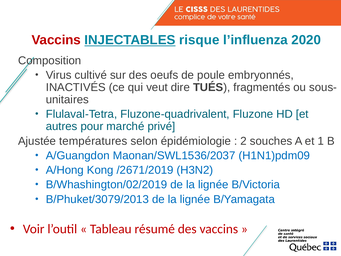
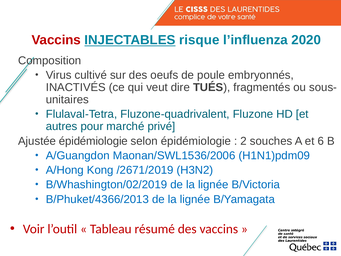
Ajustée températures: températures -> épidémiologie (93, 141)
1: 1 -> 6 (321, 141)
Maonan/SWL1536/2037: Maonan/SWL1536/2037 -> Maonan/SWL1536/2006 (174, 155)
B/Phuket/3079/2013: B/Phuket/3079/2013 -> B/Phuket/4366/2013 (97, 199)
